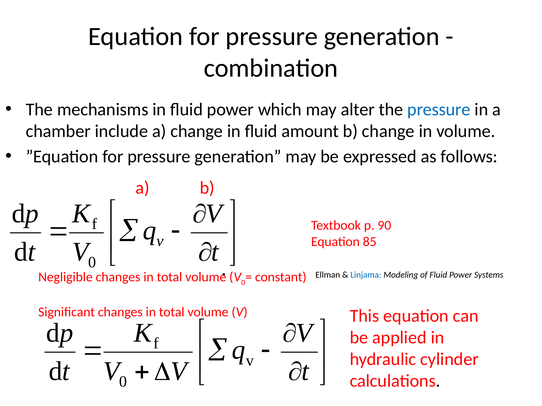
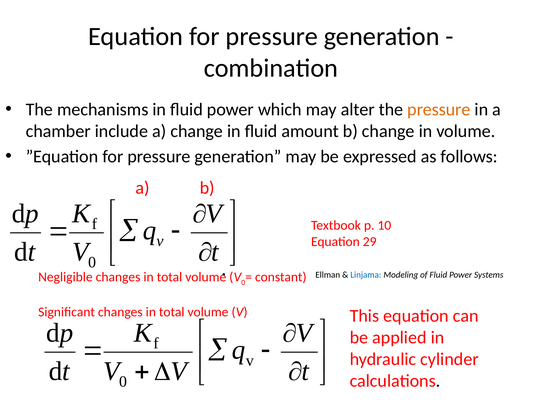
pressure colour: blue -> orange (439, 110)
90: 90 -> 10 (384, 226)
85: 85 -> 29 (370, 242)
